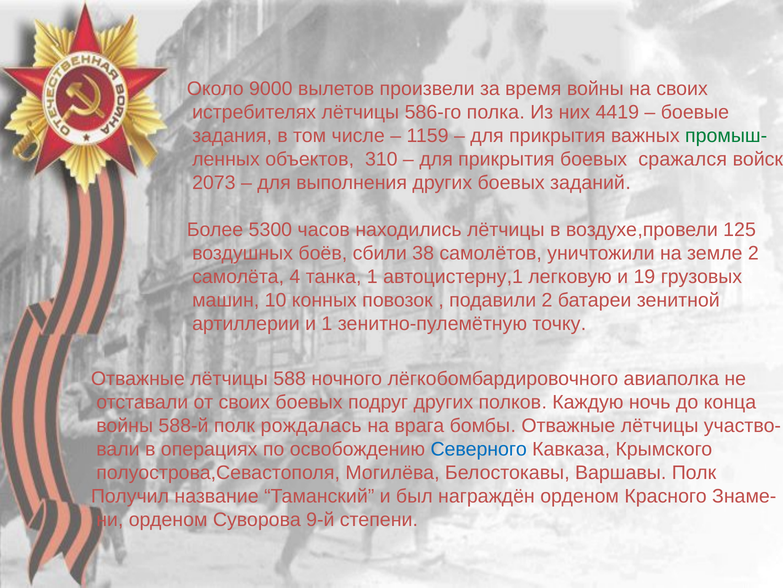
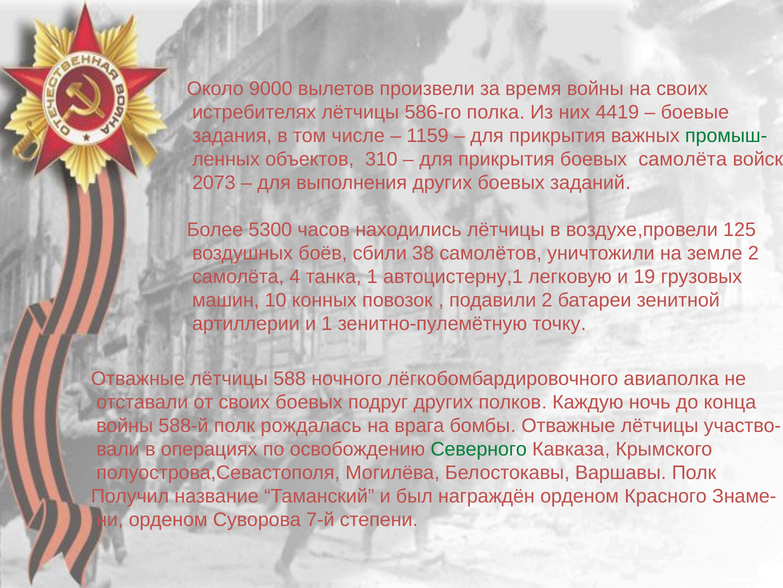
боевых сражался: сражался -> самолёта (683, 159)
Северного colour: blue -> green (479, 449)
9-й: 9-й -> 7-й (320, 519)
